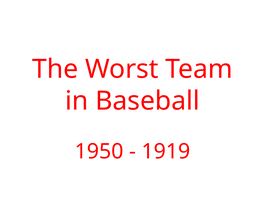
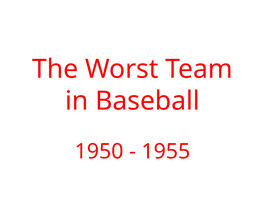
1919: 1919 -> 1955 (166, 151)
